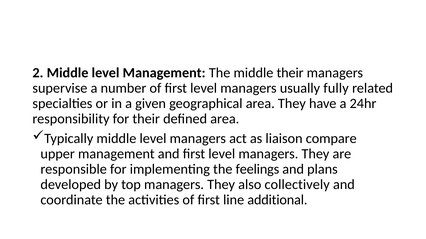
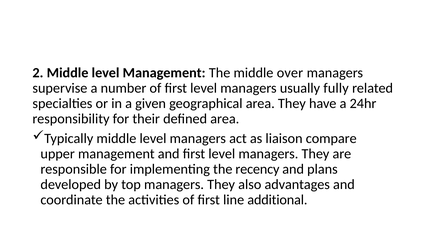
middle their: their -> over (290, 73)
feelings: feelings -> recency (257, 169)
collectively: collectively -> advantages (297, 185)
